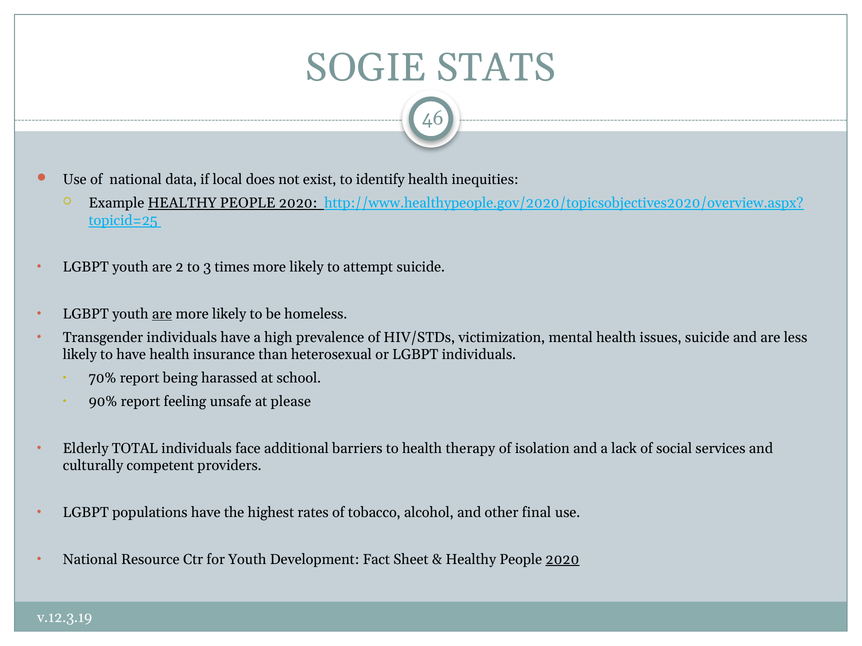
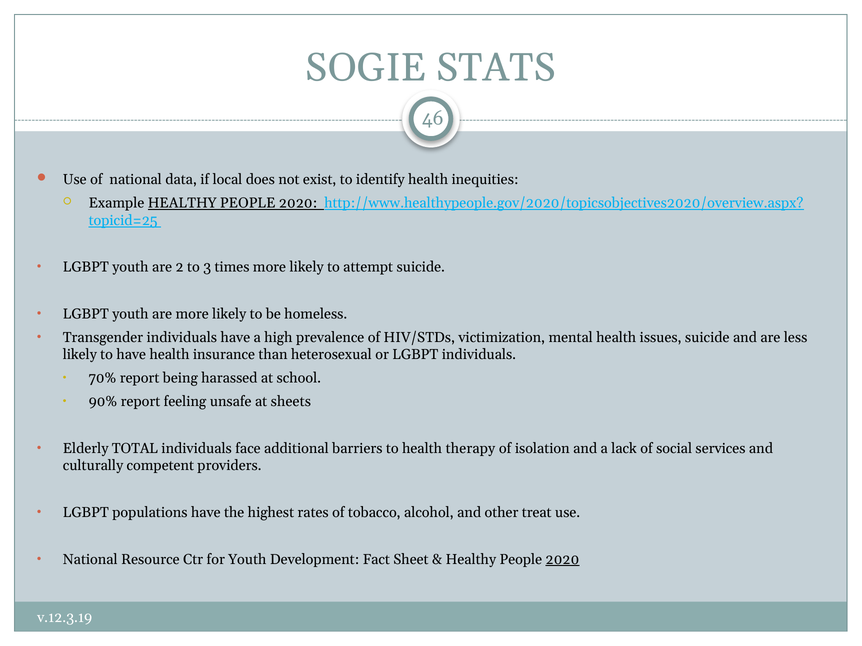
are underline: present -> none (162, 314)
please: please -> sheets (291, 402)
final: final -> treat (537, 513)
